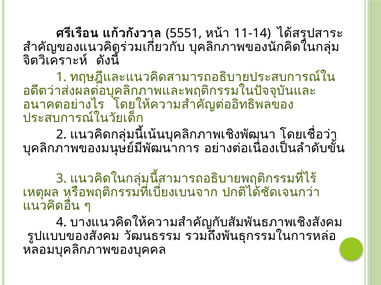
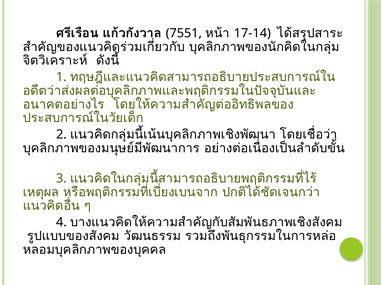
5551: 5551 -> 7551 (184, 33)
11-14: 11-14 -> 17-14 (252, 33)
